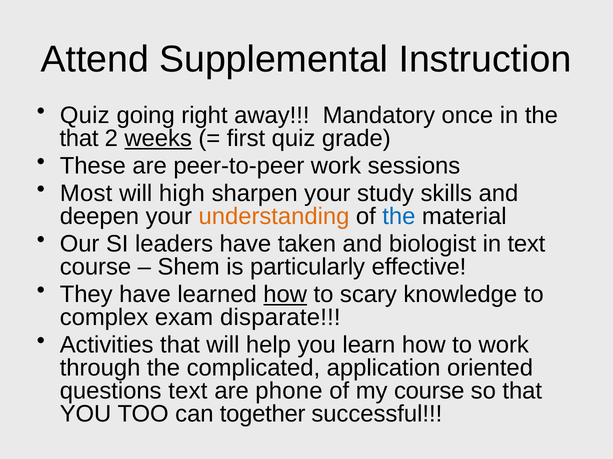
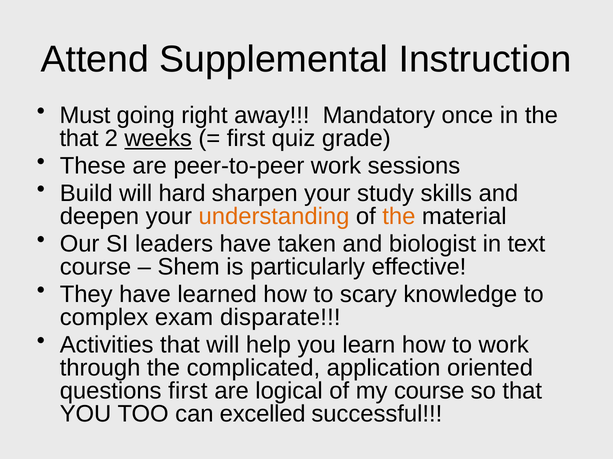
Quiz: Quiz -> Must (85, 116)
Most: Most -> Build (86, 194)
high: high -> hard (182, 194)
the colour: blue -> orange (399, 217)
how underline: present -> none (285, 295)
questions text: text -> first (188, 391)
phone: phone -> logical (289, 391)
together: together -> excelled (263, 414)
